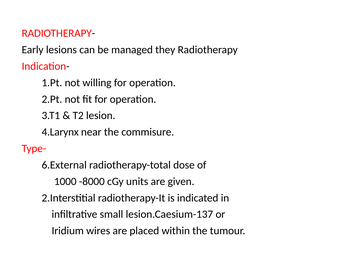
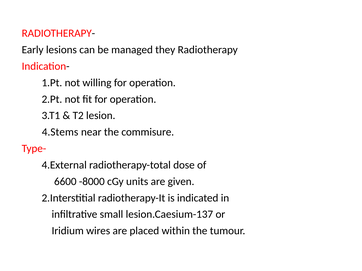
4.Larynx: 4.Larynx -> 4.Stems (60, 132)
6.External: 6.External -> 4.External (64, 165)
1000: 1000 -> 6600 (65, 182)
